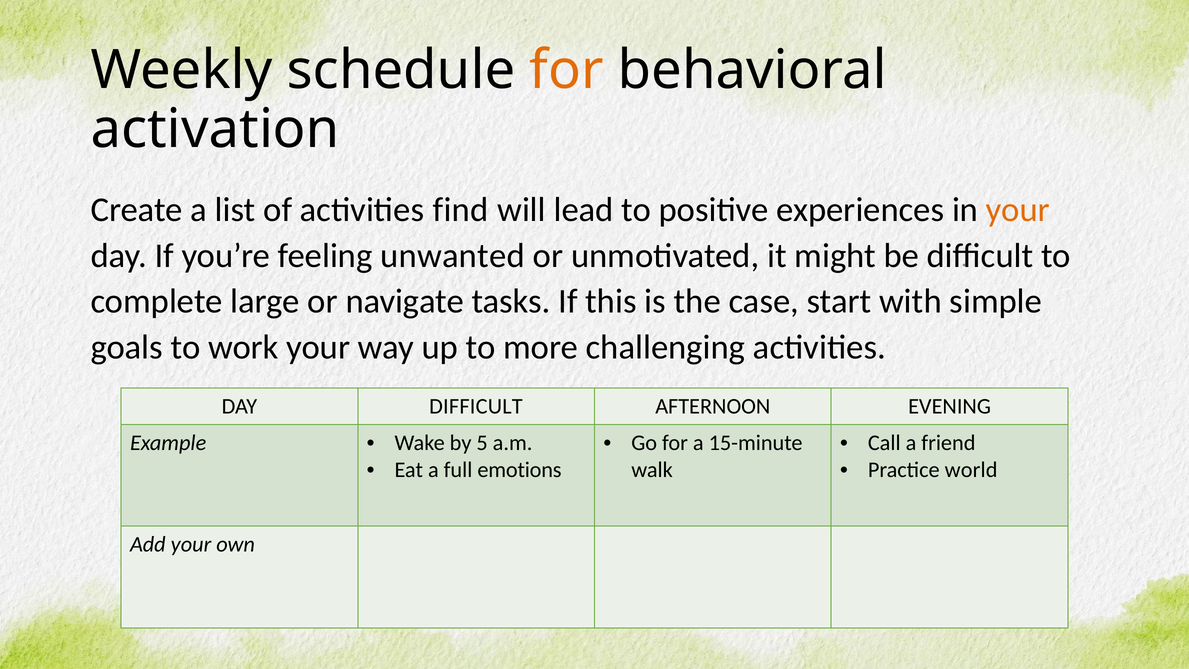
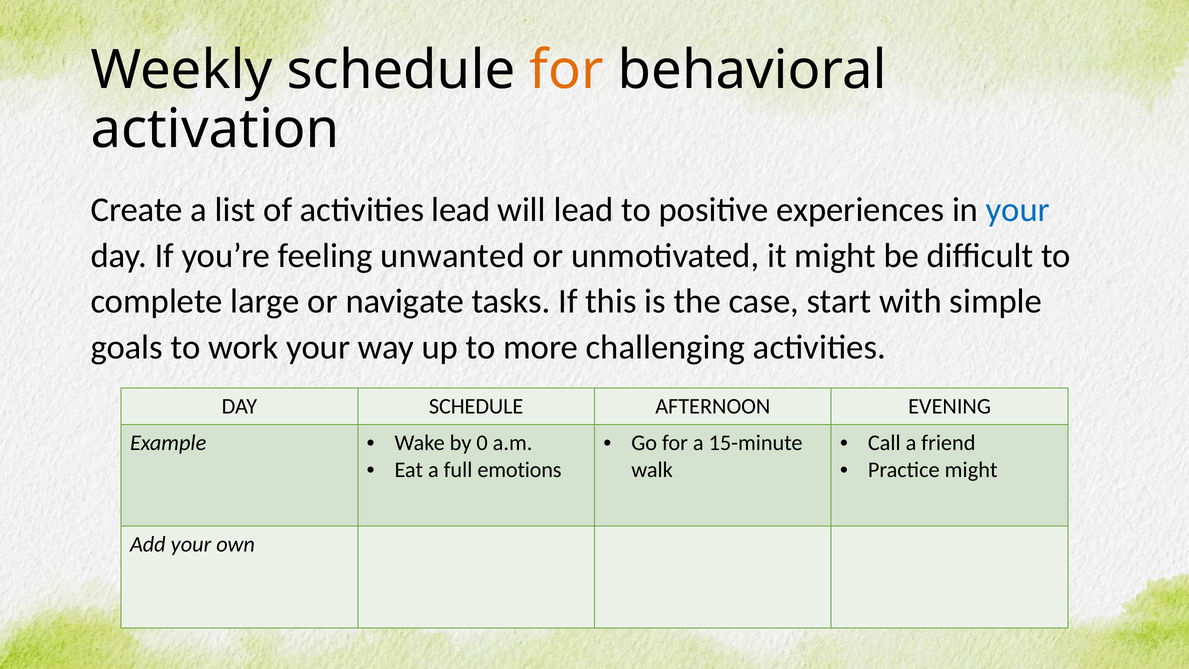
activities find: find -> lead (461, 210)
your colour: orange -> blue (1018, 210)
DAY DIFFICULT: DIFFICULT -> SCHEDULE (476, 406)
5: 5 -> 0 (482, 443)
Practice world: world -> might (971, 470)
